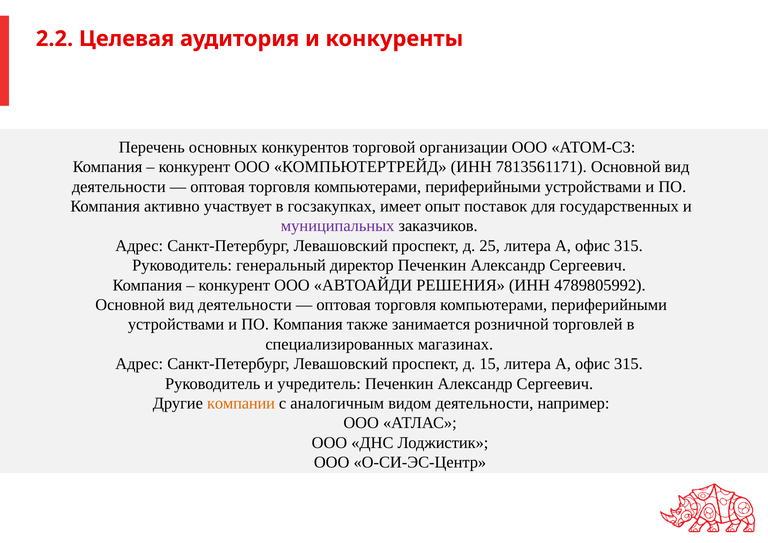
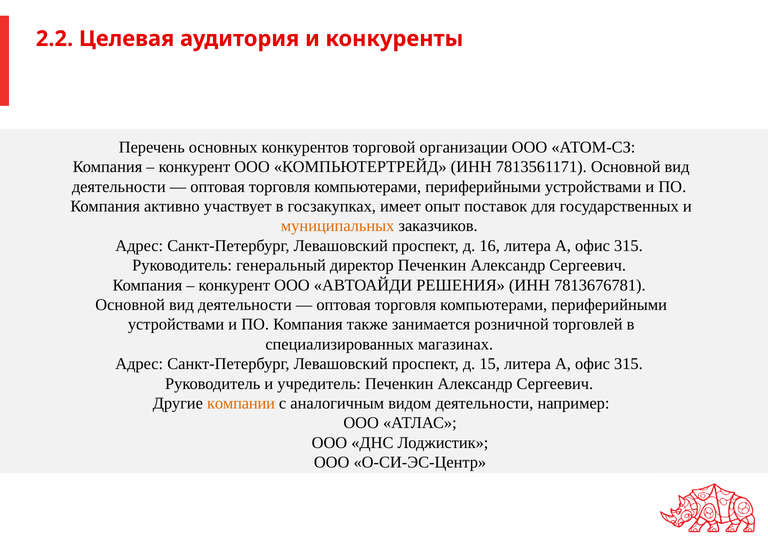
муниципальных colour: purple -> orange (338, 226)
25: 25 -> 16 (490, 246)
4789805992: 4789805992 -> 7813676781 (600, 285)
